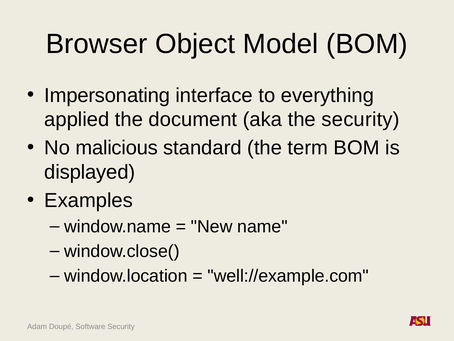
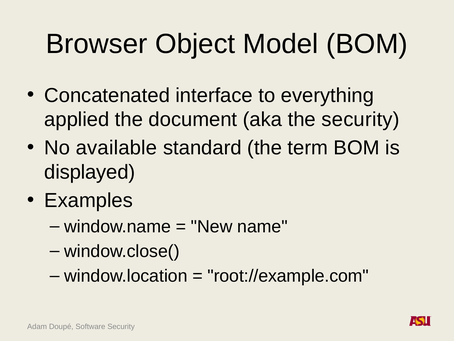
Impersonating: Impersonating -> Concatenated (107, 95)
malicious: malicious -> available (117, 148)
well://example.com: well://example.com -> root://example.com (288, 276)
